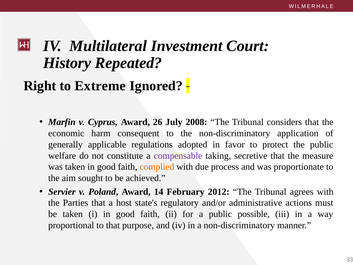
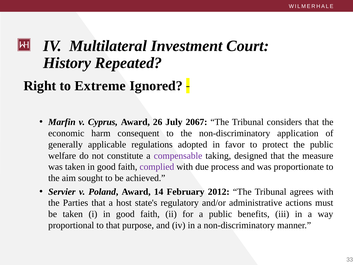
2008: 2008 -> 2067 (196, 122)
secretive: secretive -> designed (251, 156)
complied colour: orange -> purple (157, 167)
possible: possible -> benefits (254, 214)
